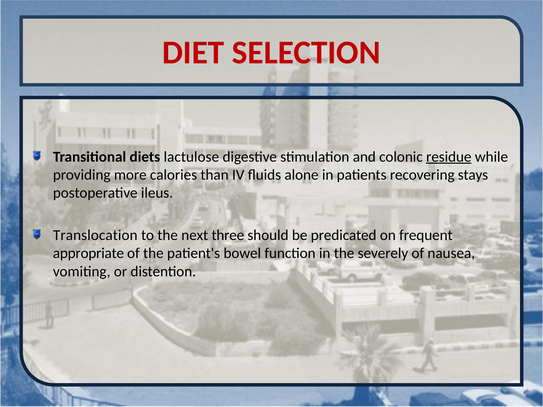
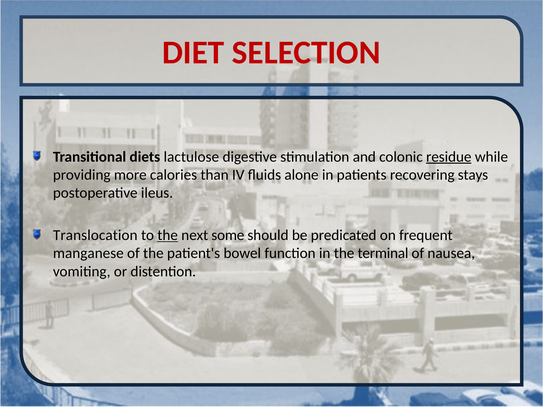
the underline: none -> present (168, 235)
three: three -> some (228, 235)
appropriate: appropriate -> manganese (88, 253)
severely: severely -> terminal (383, 253)
